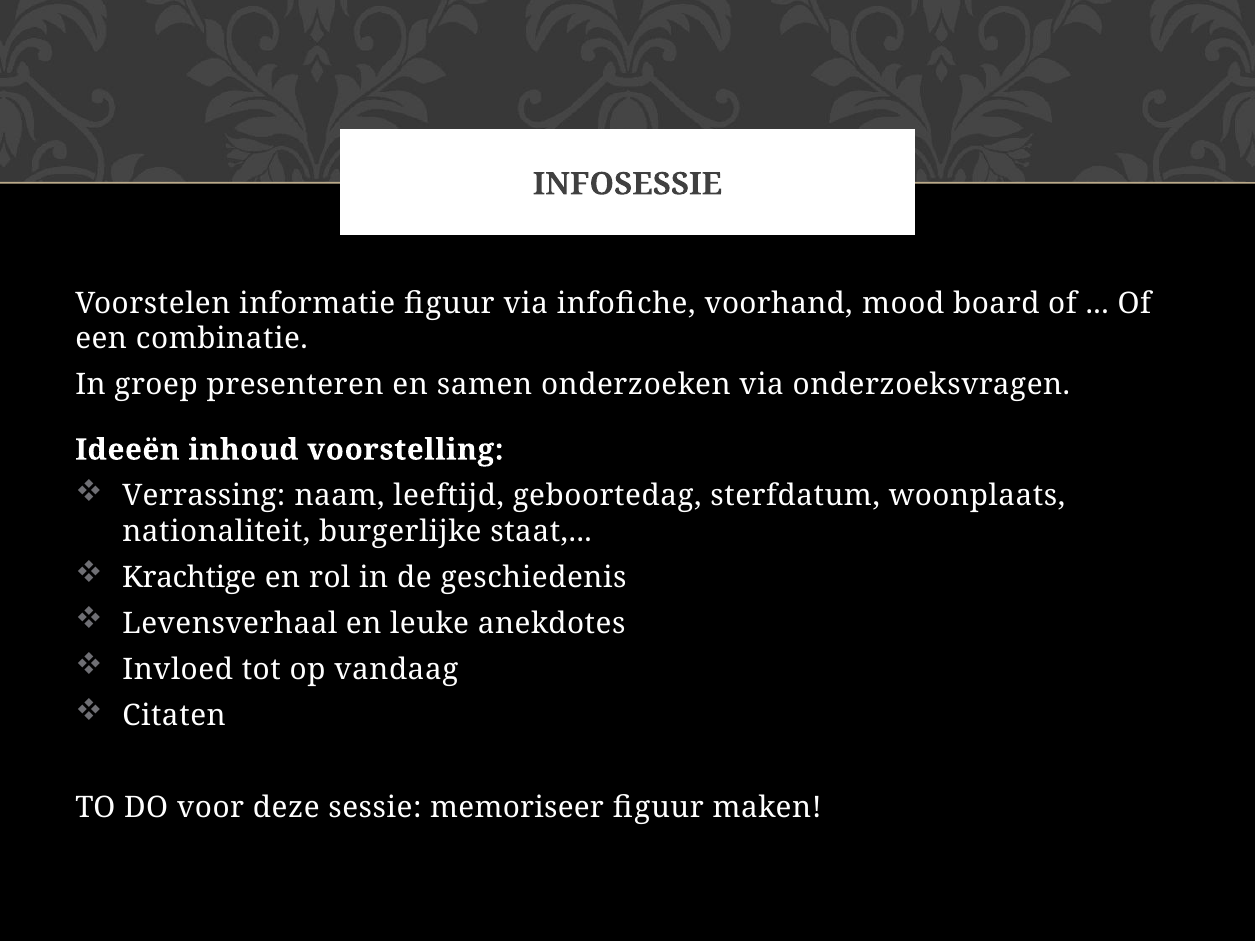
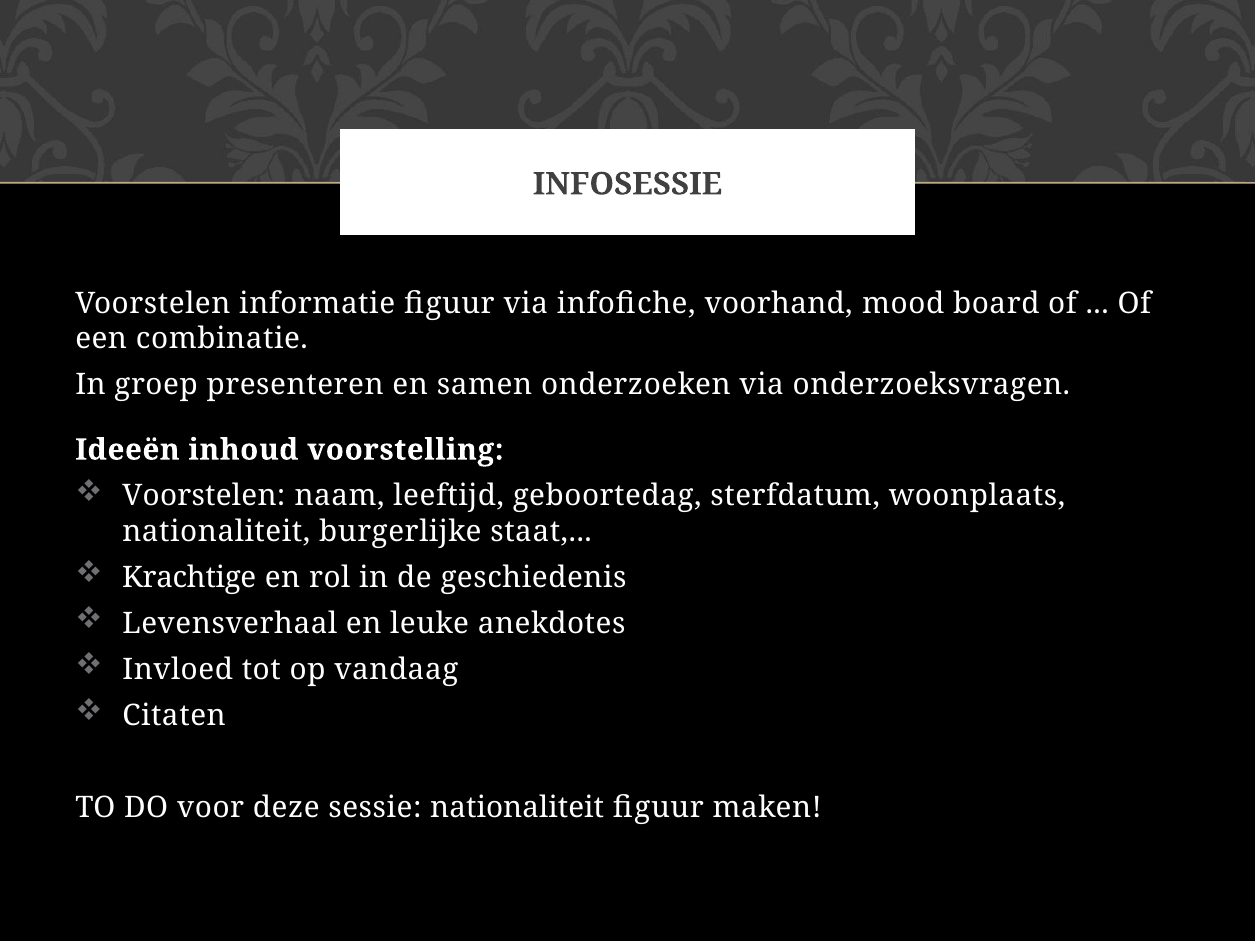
Verrassing: Verrassing -> Voorstelen (204, 496)
sessie memoriseer: memoriseer -> nationaliteit (517, 808)
